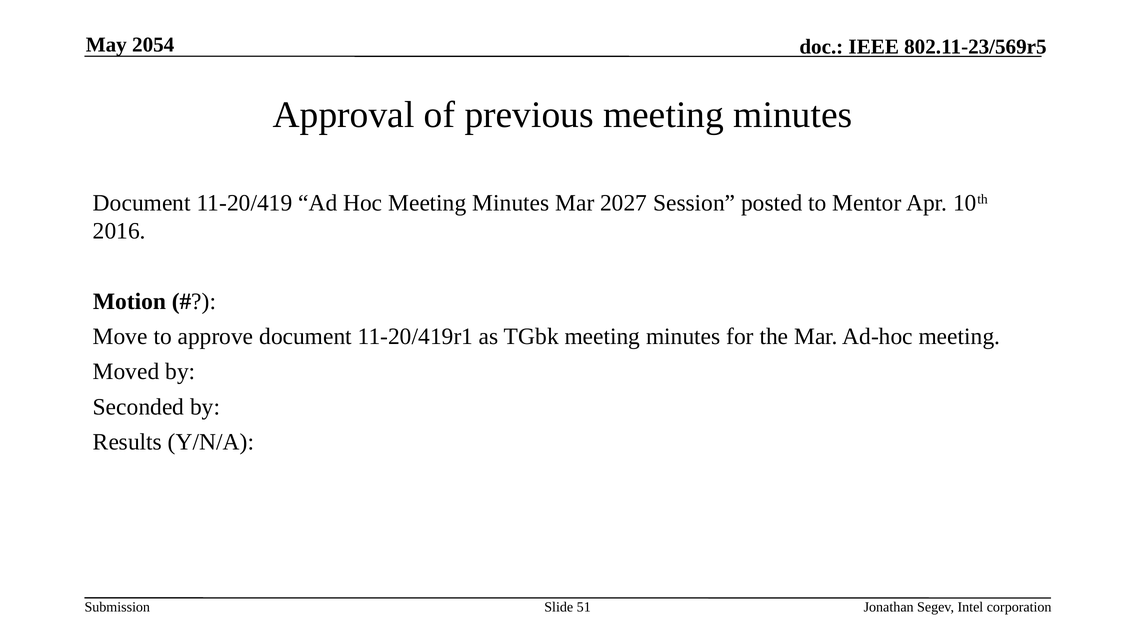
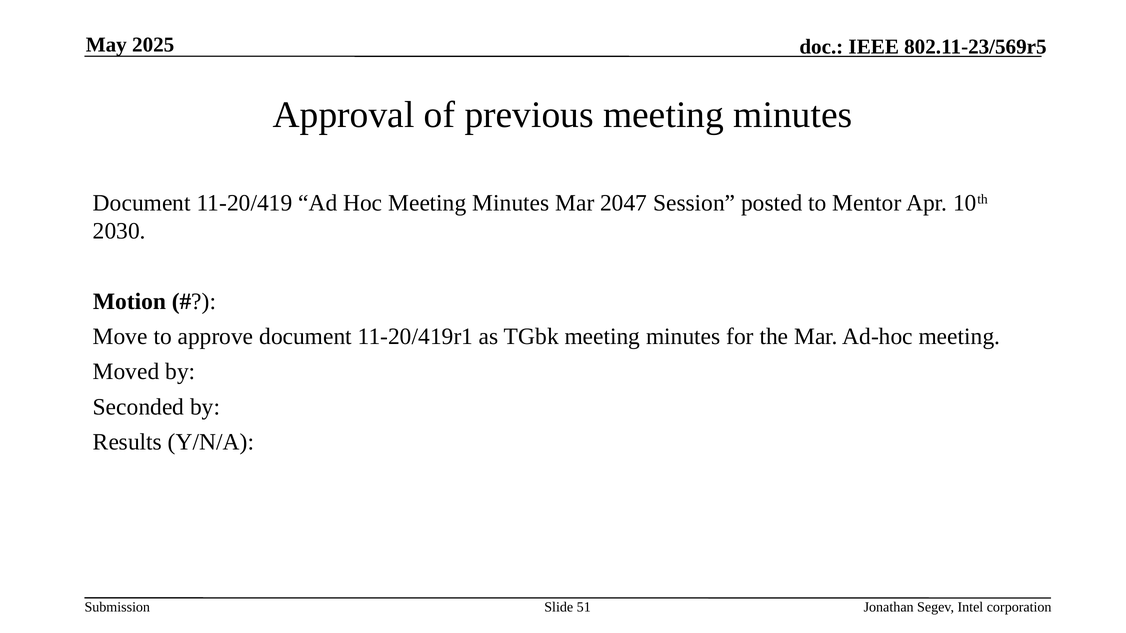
2054: 2054 -> 2025 (153, 45)
2027: 2027 -> 2047 (624, 203)
2016: 2016 -> 2030 (119, 231)
